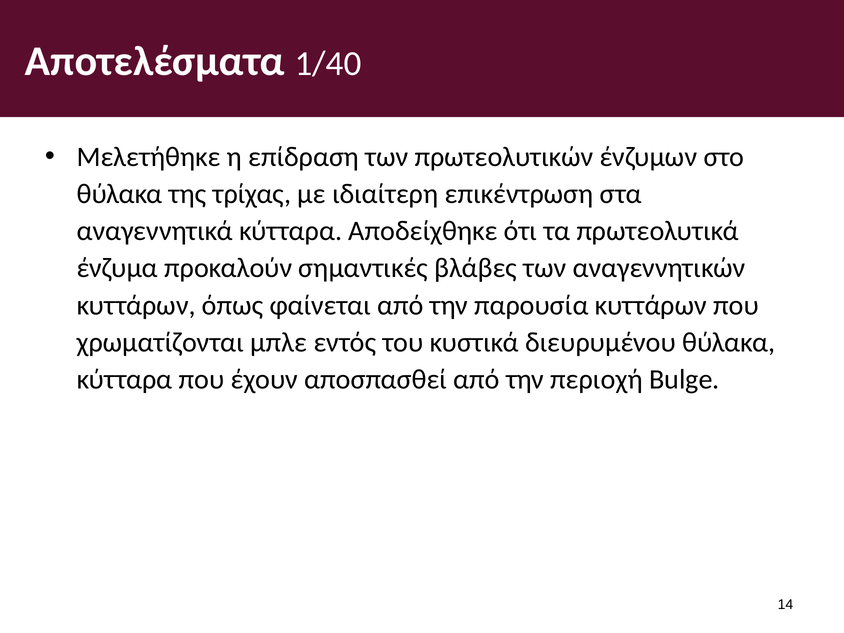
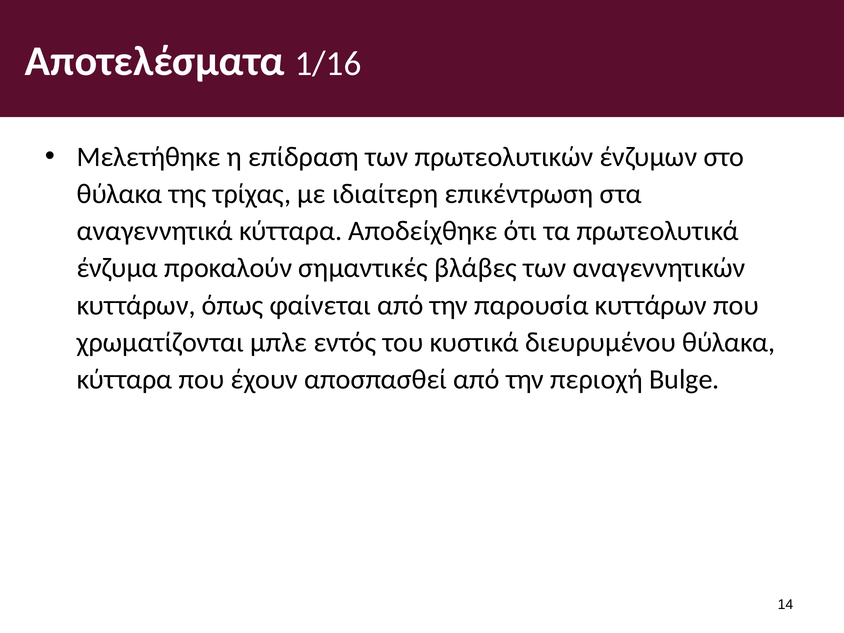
1/40: 1/40 -> 1/16 (328, 64)
